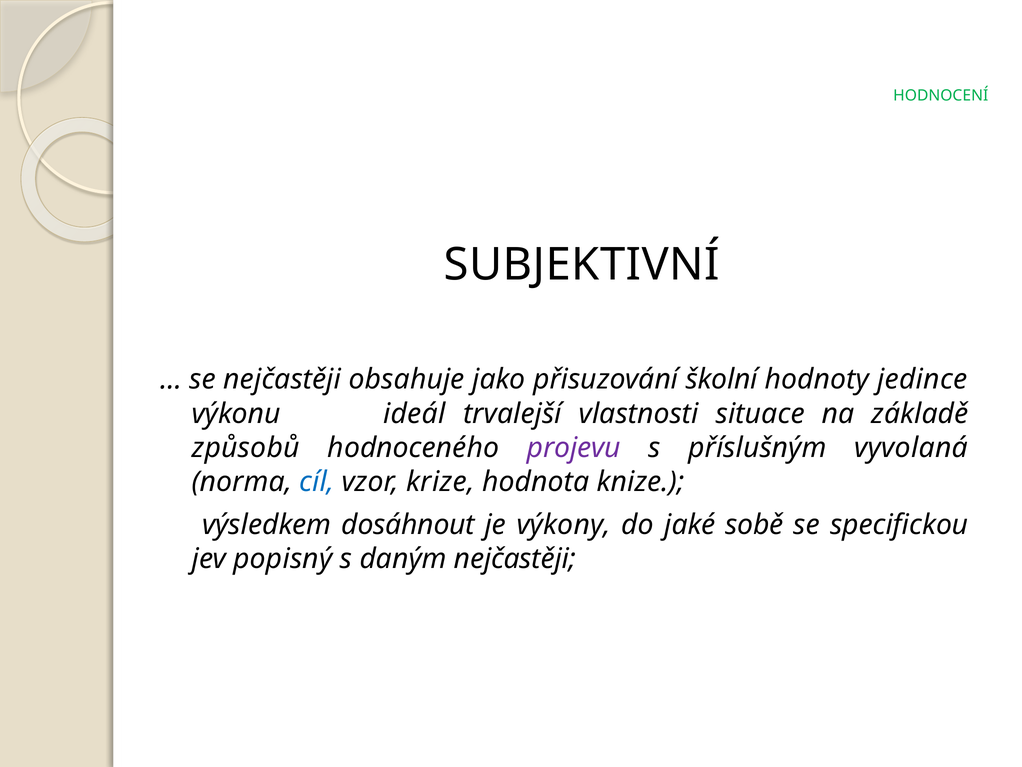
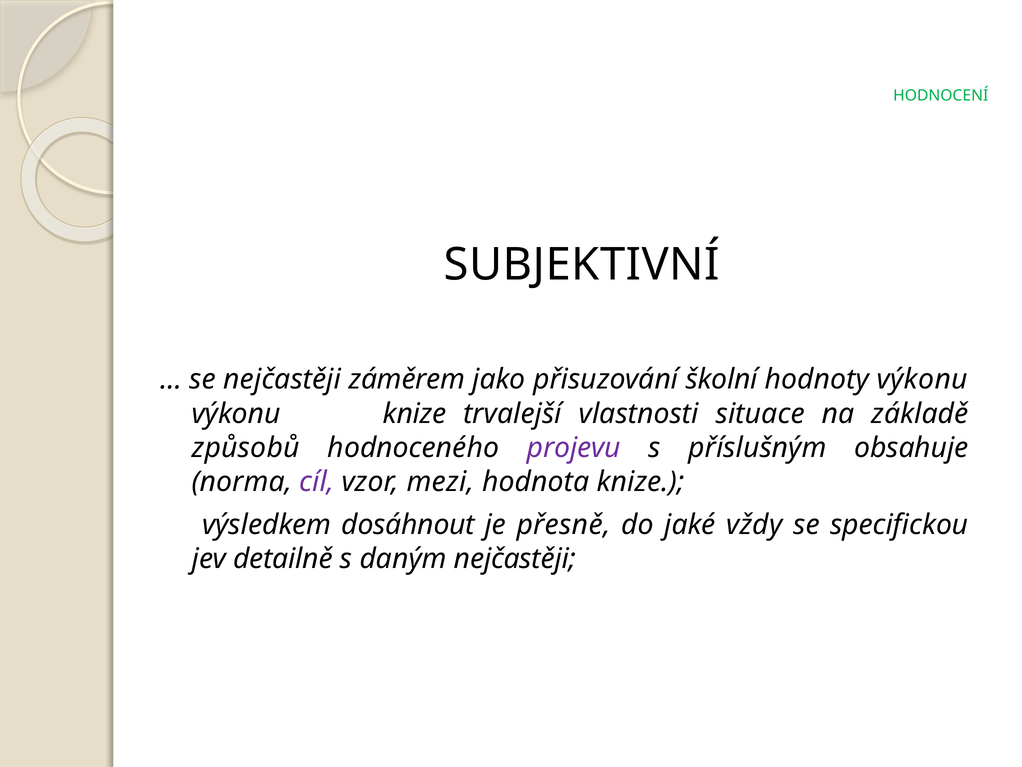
obsahuje: obsahuje -> záměrem (407, 379)
hodnoty jedince: jedince -> výkonu (922, 379)
výkonu ideál: ideál -> knize (415, 413)
vyvolaná: vyvolaná -> obsahuje (911, 448)
cíl colour: blue -> purple (317, 482)
krize: krize -> mezi (440, 482)
výkony: výkony -> přesně (564, 524)
sobě: sobě -> vždy (754, 524)
popisný: popisný -> detailně (283, 558)
